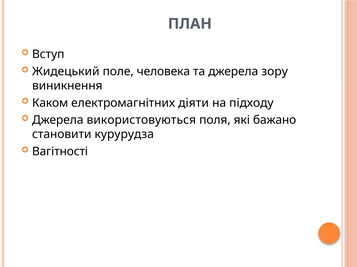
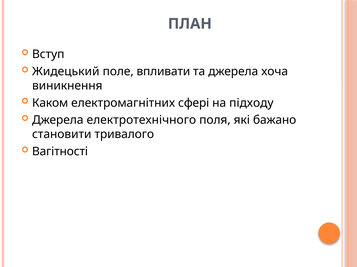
человека: человека -> впливати (163, 72)
зору: зору -> хоча (275, 72)
діяти: діяти -> сфері (194, 103)
використовуються: використовуються -> електротехнічного (141, 120)
курурудза: курурудза -> тривалого (124, 135)
